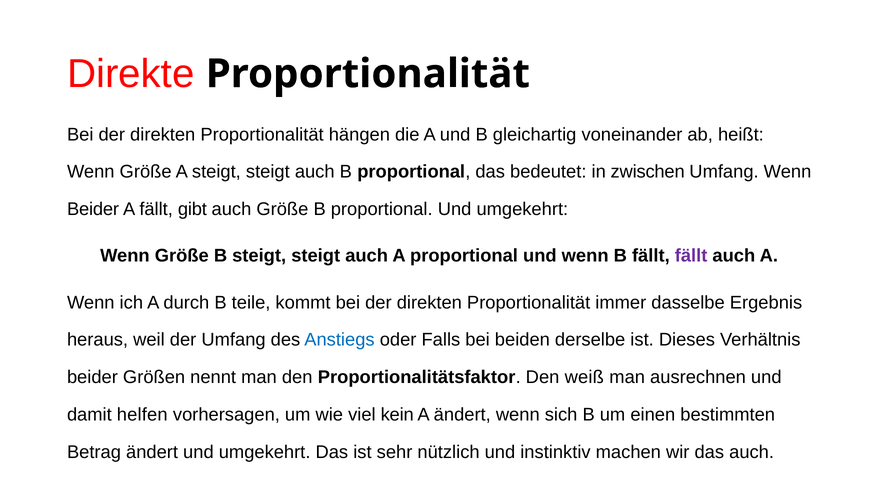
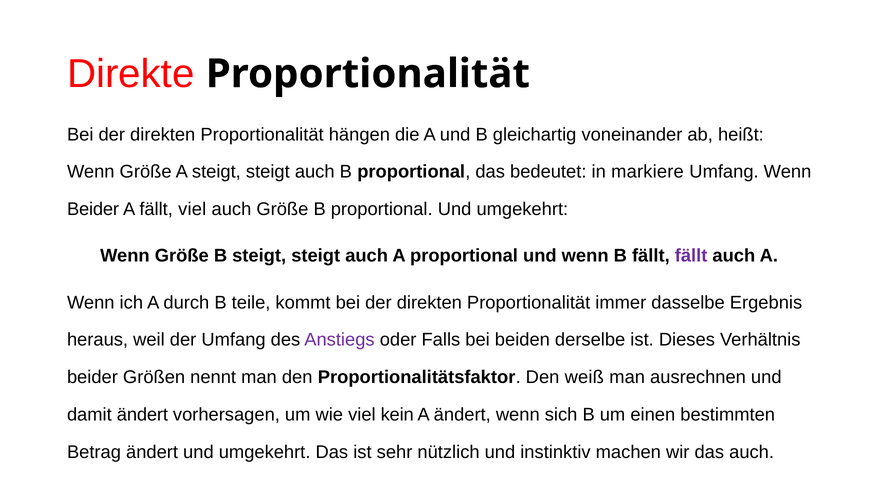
zwischen: zwischen -> markiere (647, 172)
fällt gibt: gibt -> viel (192, 209)
Anstiegs colour: blue -> purple (339, 339)
damit helfen: helfen -> ändert (142, 414)
